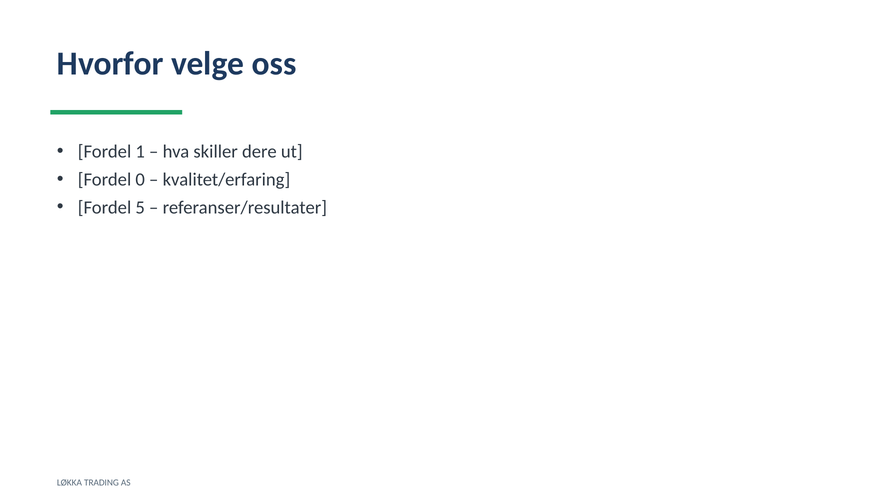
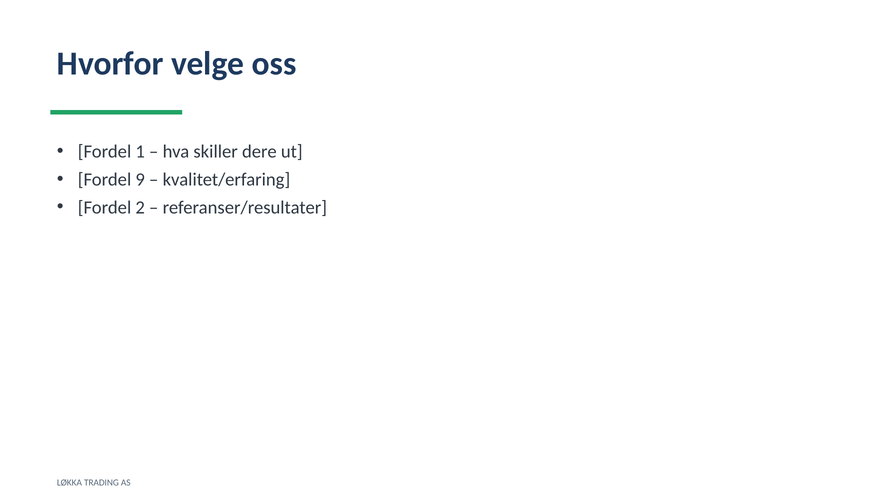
0: 0 -> 9 (140, 179)
5: 5 -> 2 (140, 207)
